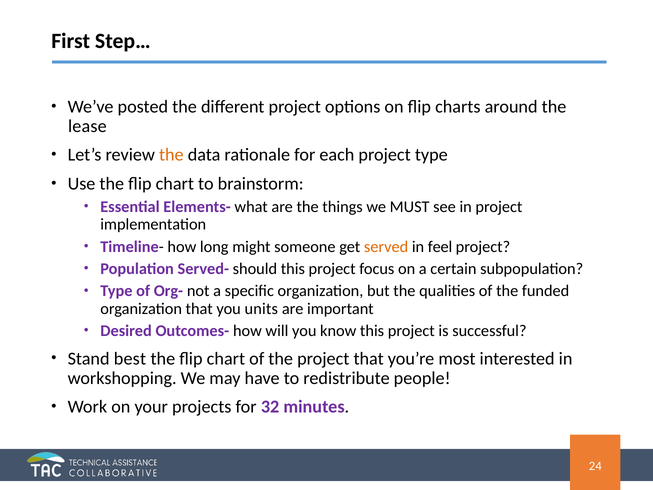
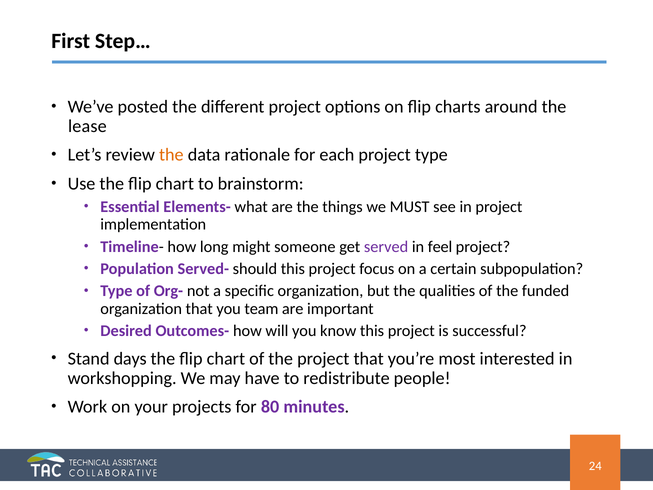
served colour: orange -> purple (386, 247)
units: units -> team (261, 308)
best: best -> days (130, 358)
32: 32 -> 80 (270, 407)
